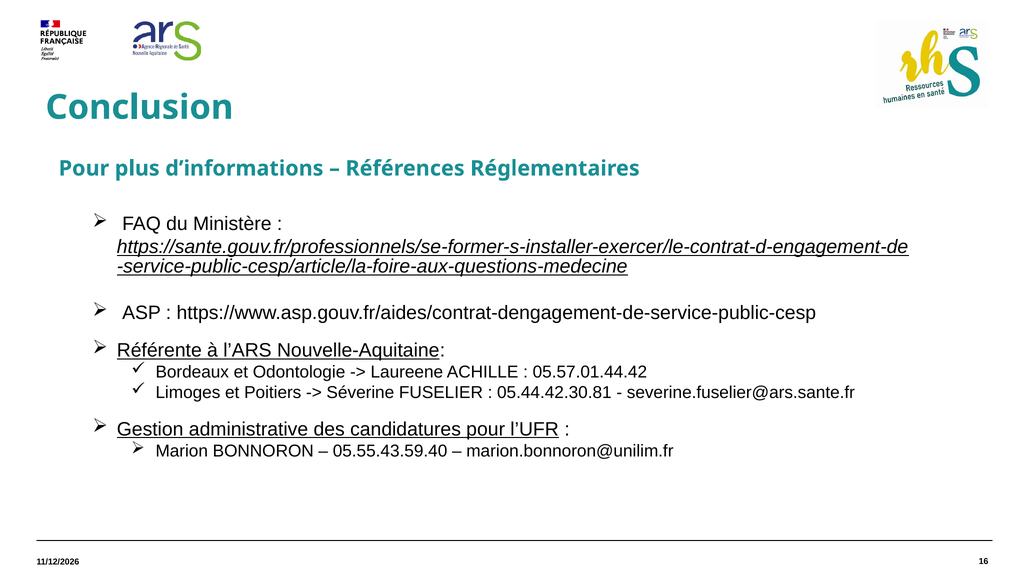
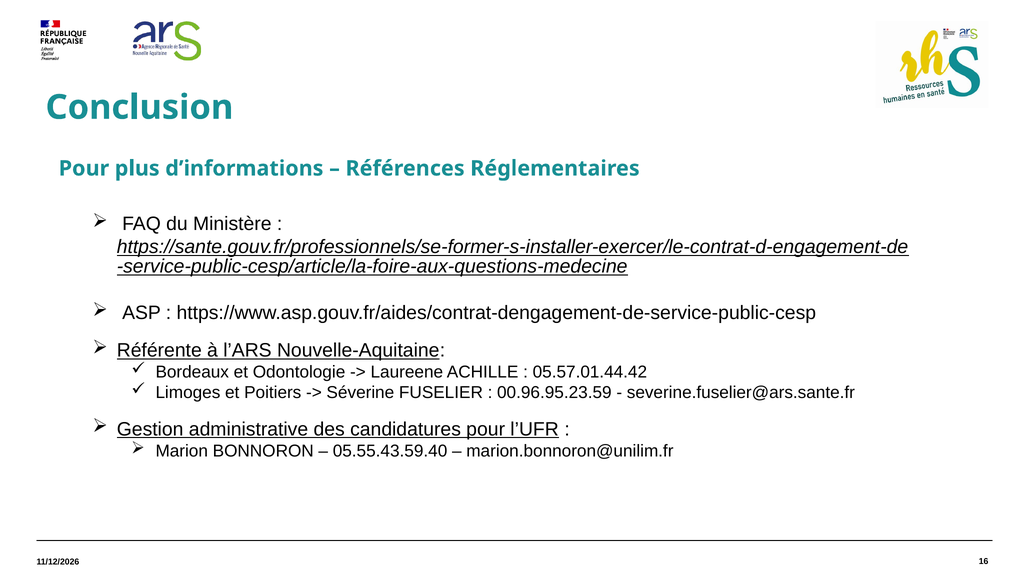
05.44.42.30.81: 05.44.42.30.81 -> 00.96.95.23.59 (554, 393)
